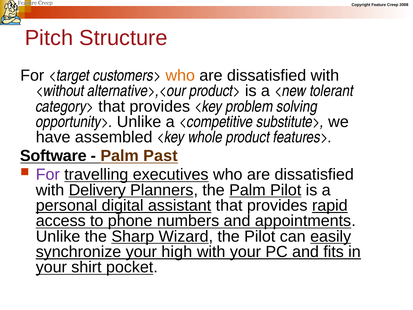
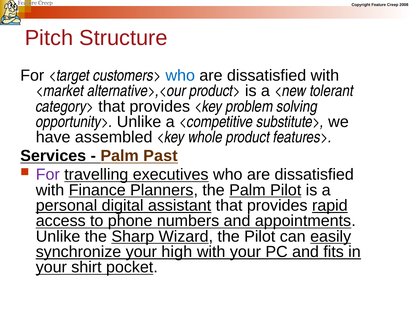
who colour: orange -> blue (180, 75)
<without: <without -> <market (60, 91)
Software: Software -> Services (53, 156)
Delivery: Delivery -> Finance (97, 190)
